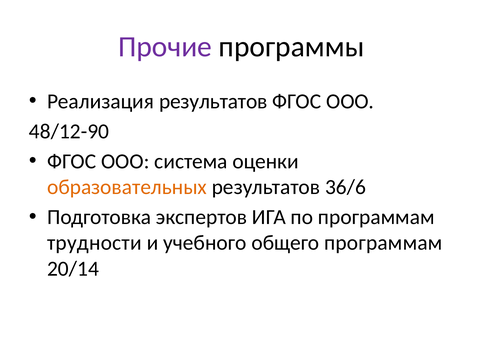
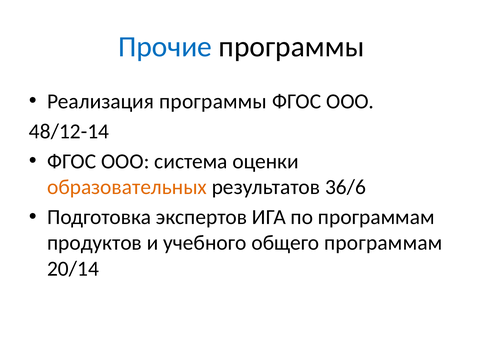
Прочие colour: purple -> blue (165, 47)
Реализация результатов: результатов -> программы (213, 101)
48/12-90: 48/12-90 -> 48/12-14 (69, 131)
трудности: трудности -> продуктов (95, 243)
